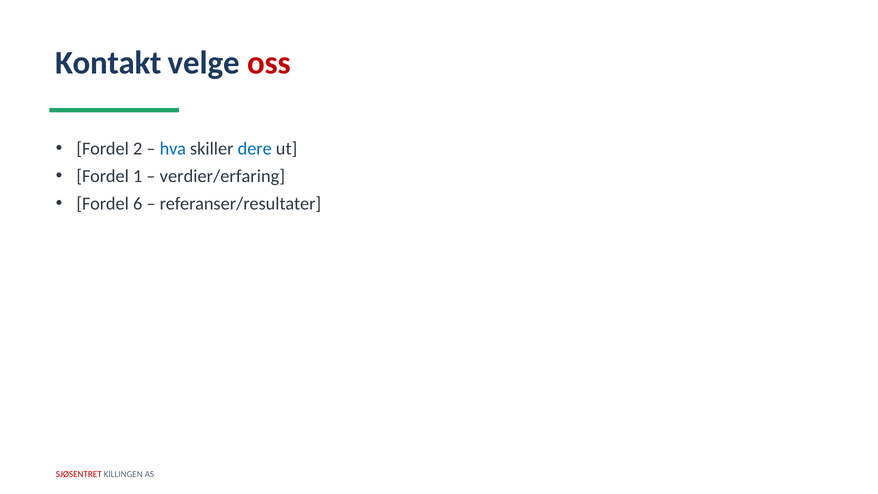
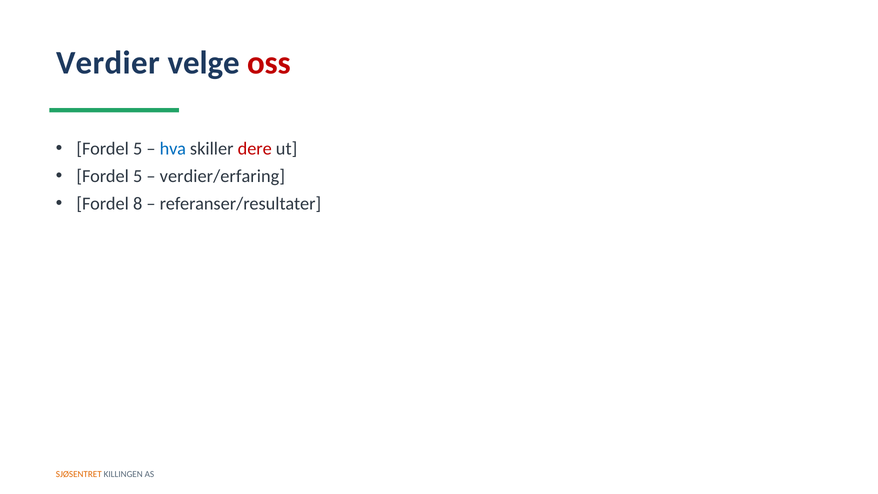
Kontakt: Kontakt -> Verdier (108, 63)
2: 2 -> 5 (138, 149)
dere colour: blue -> red (255, 149)
1: 1 -> 5 (138, 176)
6: 6 -> 8 (138, 204)
SJØSENTRET colour: red -> orange (79, 474)
